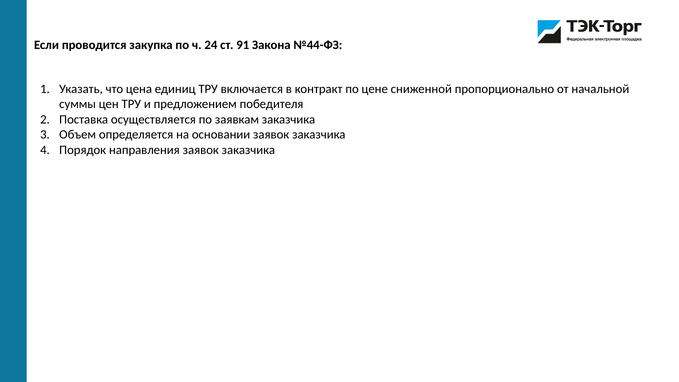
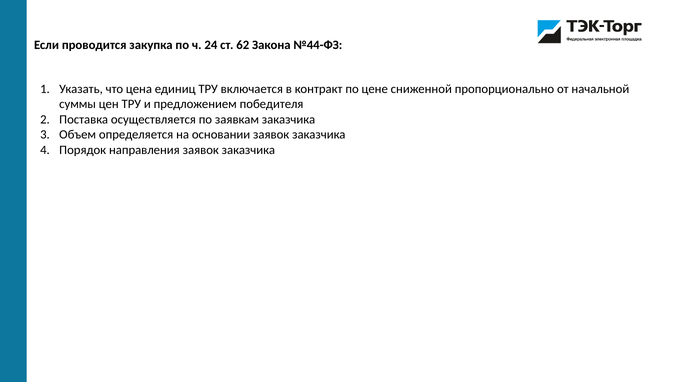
91: 91 -> 62 (243, 45)
